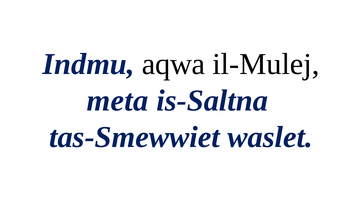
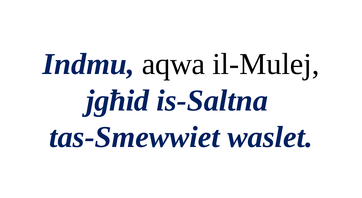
meta: meta -> jgħid (118, 101)
